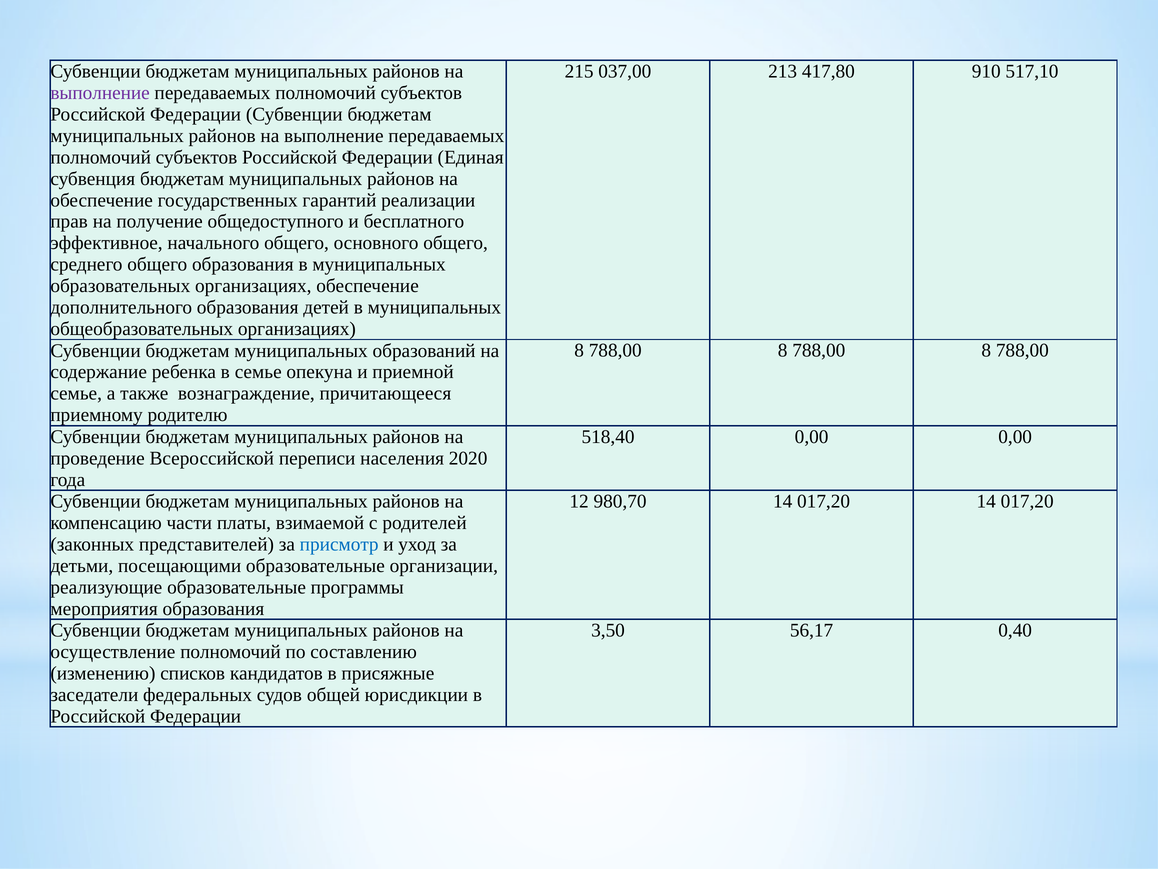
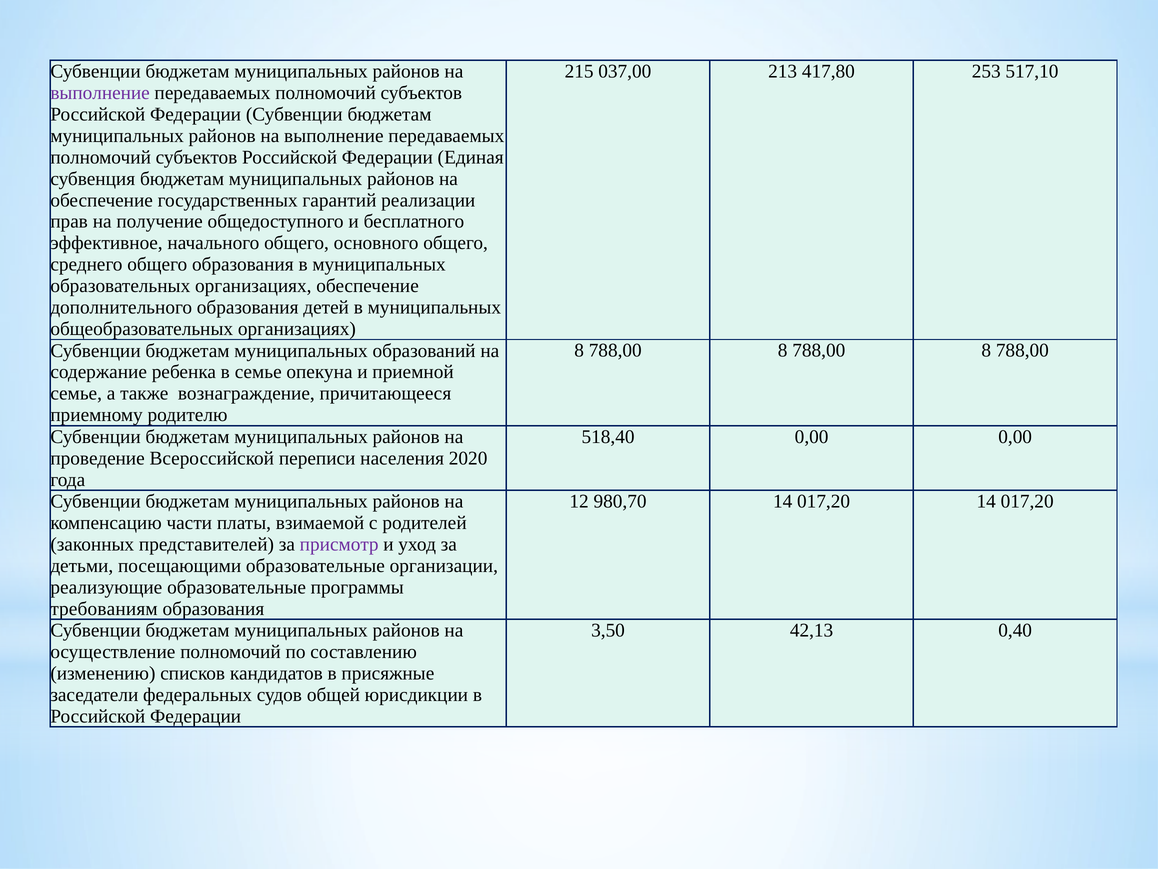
910: 910 -> 253 (986, 72)
присмотр colour: blue -> purple (339, 544)
мероприятия: мероприятия -> требованиям (104, 608)
56,17: 56,17 -> 42,13 (812, 630)
